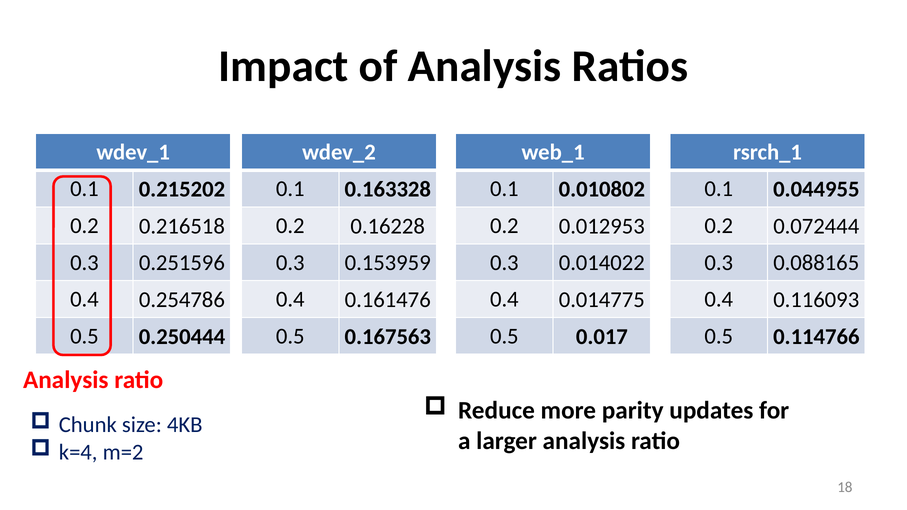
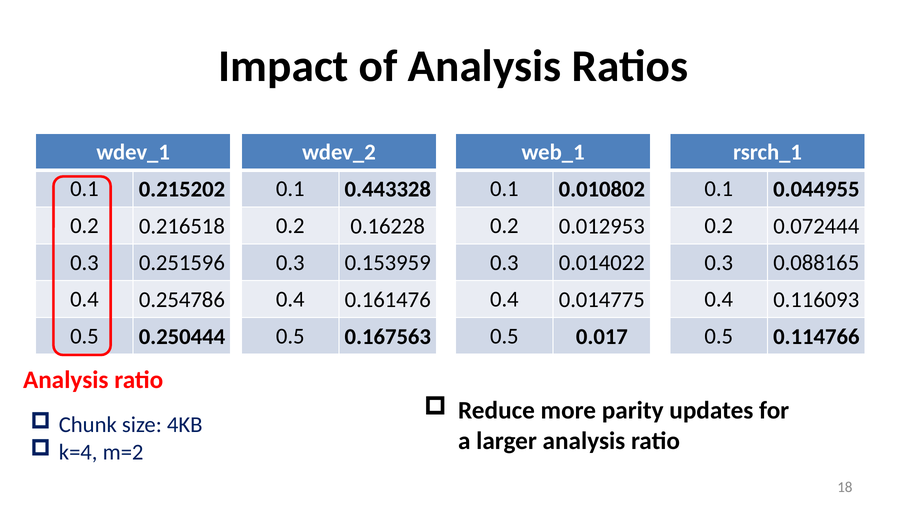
0.163328: 0.163328 -> 0.443328 (388, 190)
